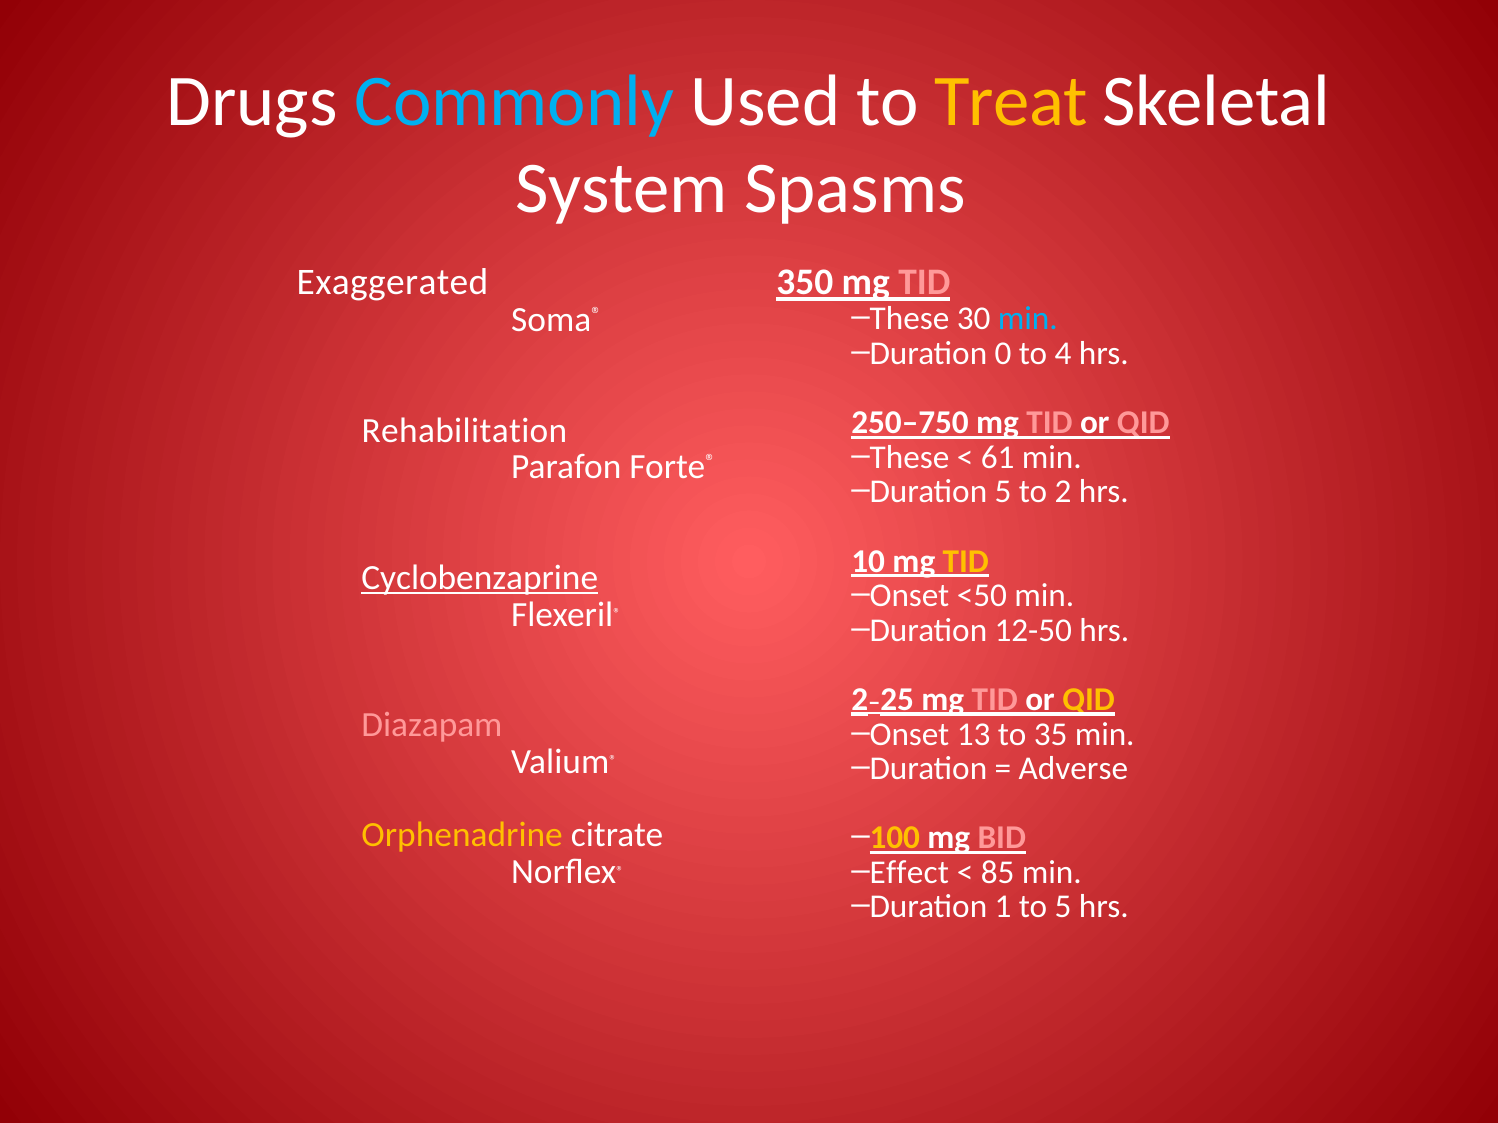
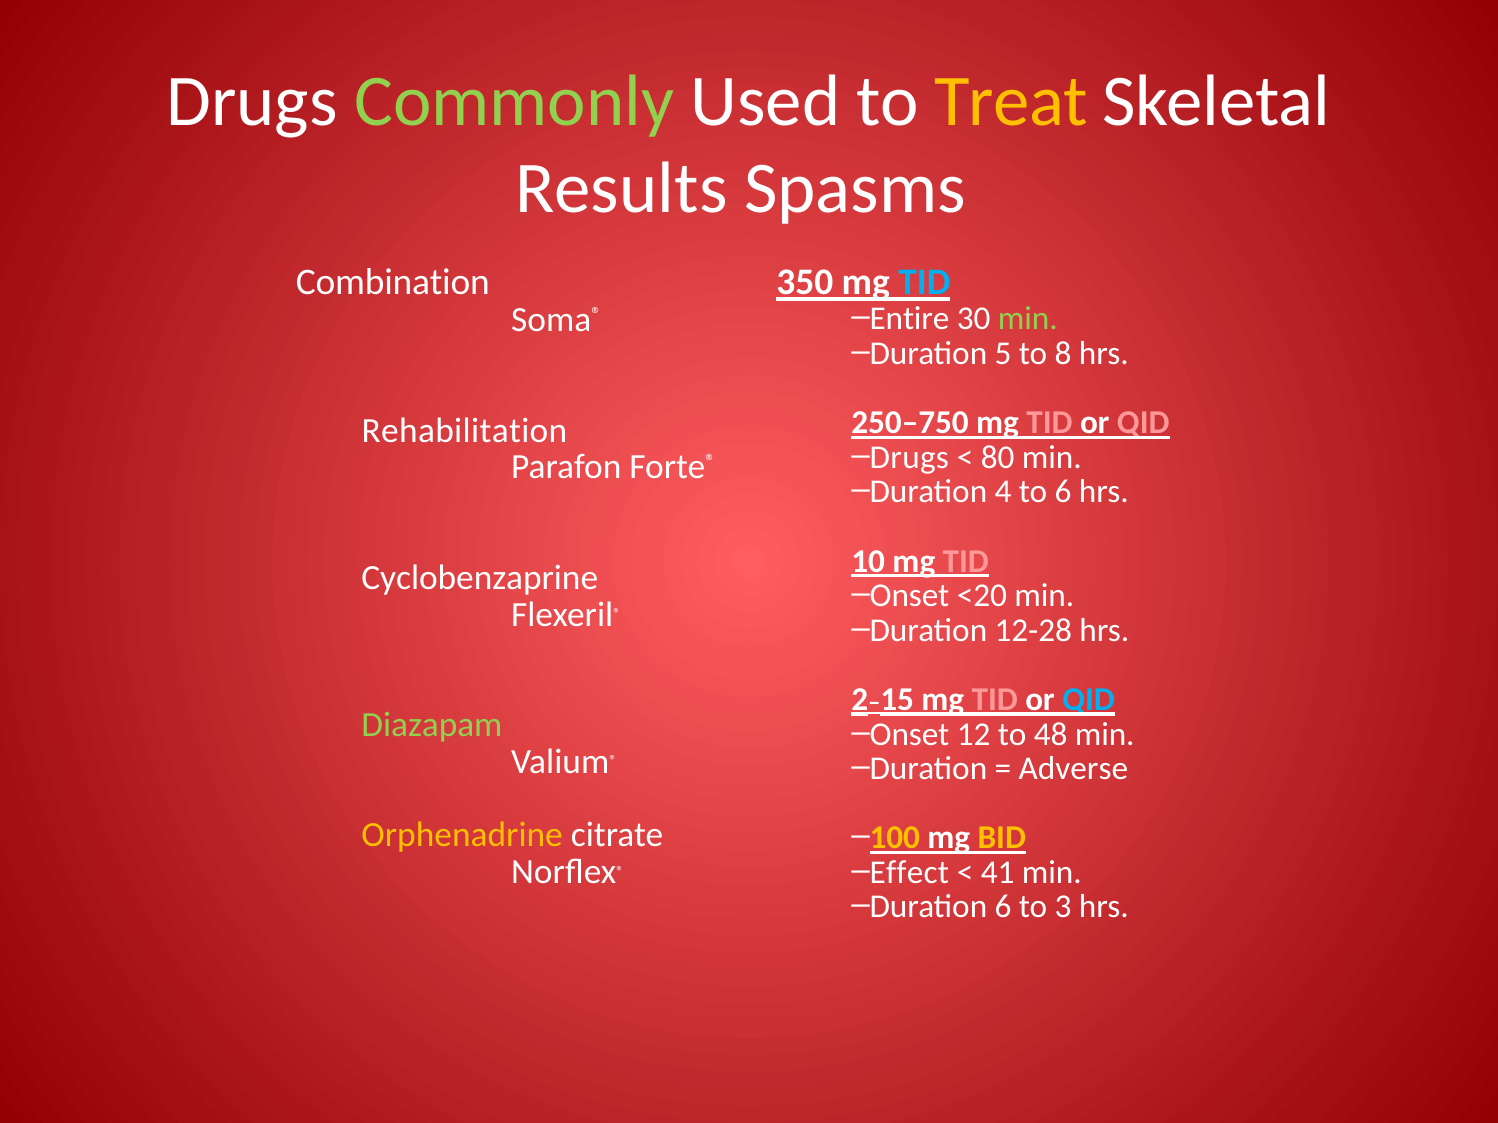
Commonly colour: light blue -> light green (514, 101)
System: System -> Results (621, 189)
Exaggerated: Exaggerated -> Combination (393, 282)
TID colour: pink -> light blue (924, 282)
These: These -> Entire (910, 319)
min colour: light blue -> light green (1028, 319)
0: 0 -> 5 (1003, 354)
4: 4 -> 8 (1063, 354)
These: These -> Drugs (909, 458)
61: 61 -> 80 (998, 458)
Duration 5: 5 -> 4 (1003, 492)
to 2: 2 -> 6 (1063, 492)
TID colour: yellow -> pink (966, 561)
Cyclobenzaprine underline: present -> none (480, 578)
<50: <50 -> <20 (982, 596)
12-50: 12-50 -> 12-28 (1033, 631)
25: 25 -> 15 (897, 700)
QID colour: yellow -> light blue (1089, 700)
Diazapam colour: pink -> light green (432, 725)
13: 13 -> 12 (974, 734)
35: 35 -> 48 (1051, 734)
BID colour: pink -> yellow (1002, 838)
85: 85 -> 41 (998, 873)
Duration 1: 1 -> 6 (1003, 907)
to 5: 5 -> 3 (1063, 907)
